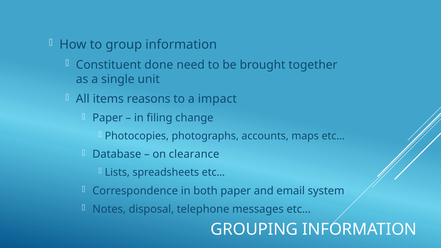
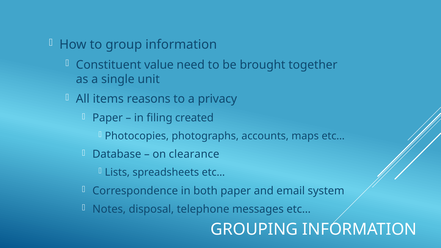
done: done -> value (159, 65)
impact: impact -> privacy (217, 99)
change: change -> created (194, 118)
